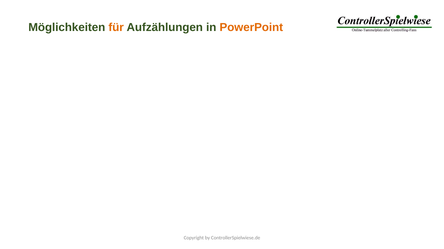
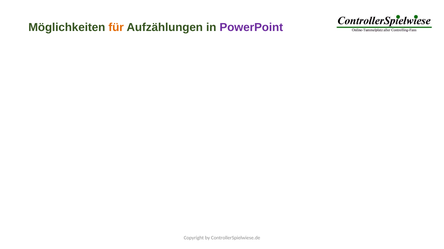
PowerPoint colour: orange -> purple (251, 27)
